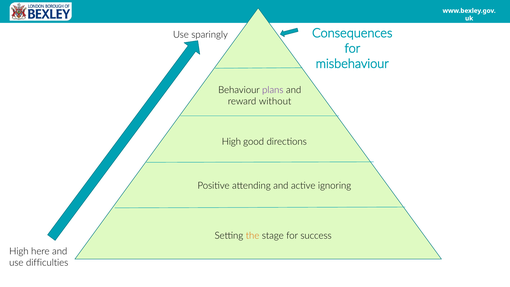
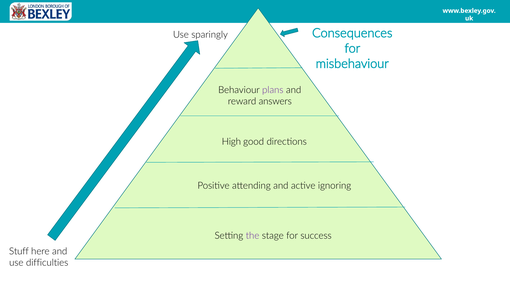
without: without -> answers (275, 101)
the colour: orange -> purple (253, 236)
High: High -> Stuff (19, 251)
